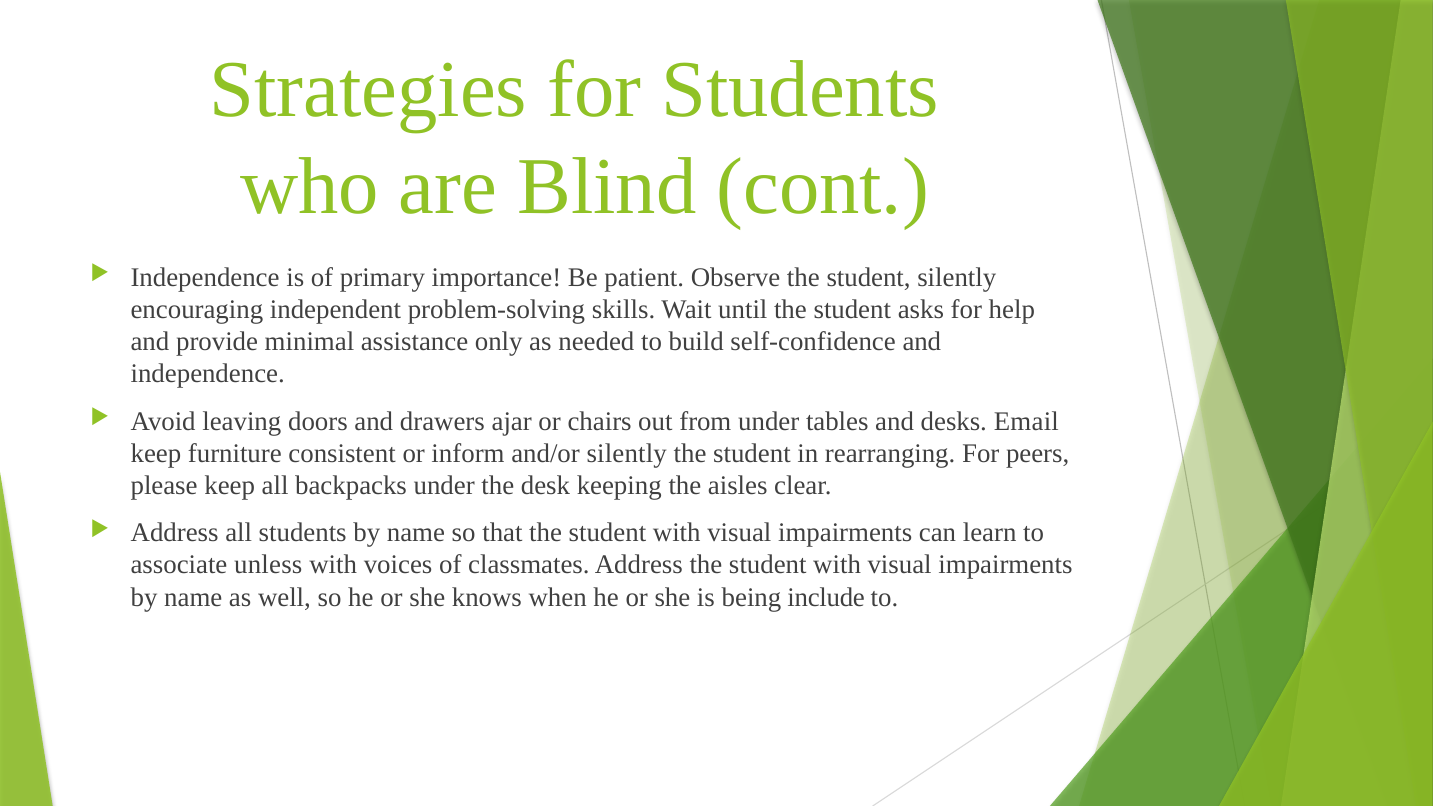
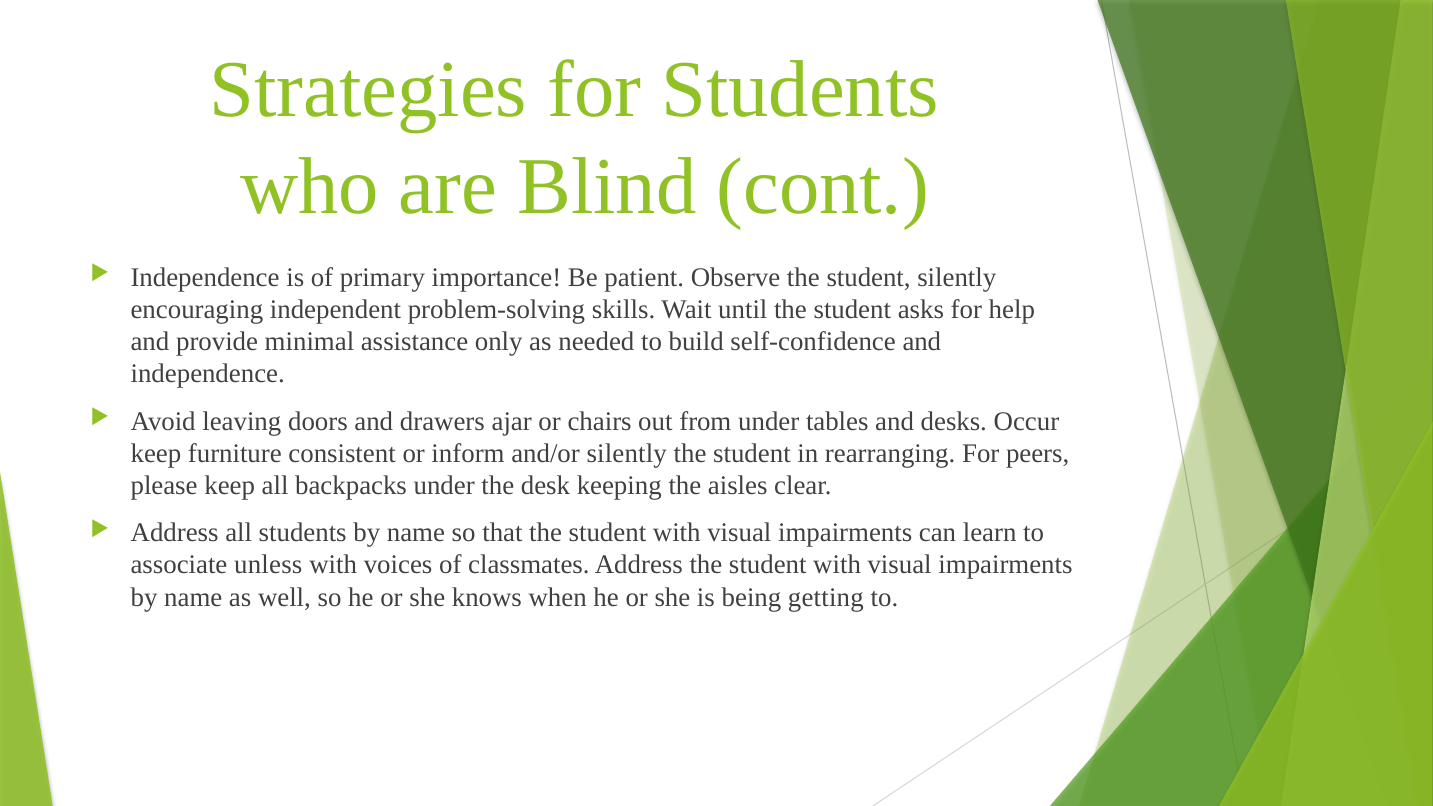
Email: Email -> Occur (1026, 421)
include: include -> getting (826, 597)
